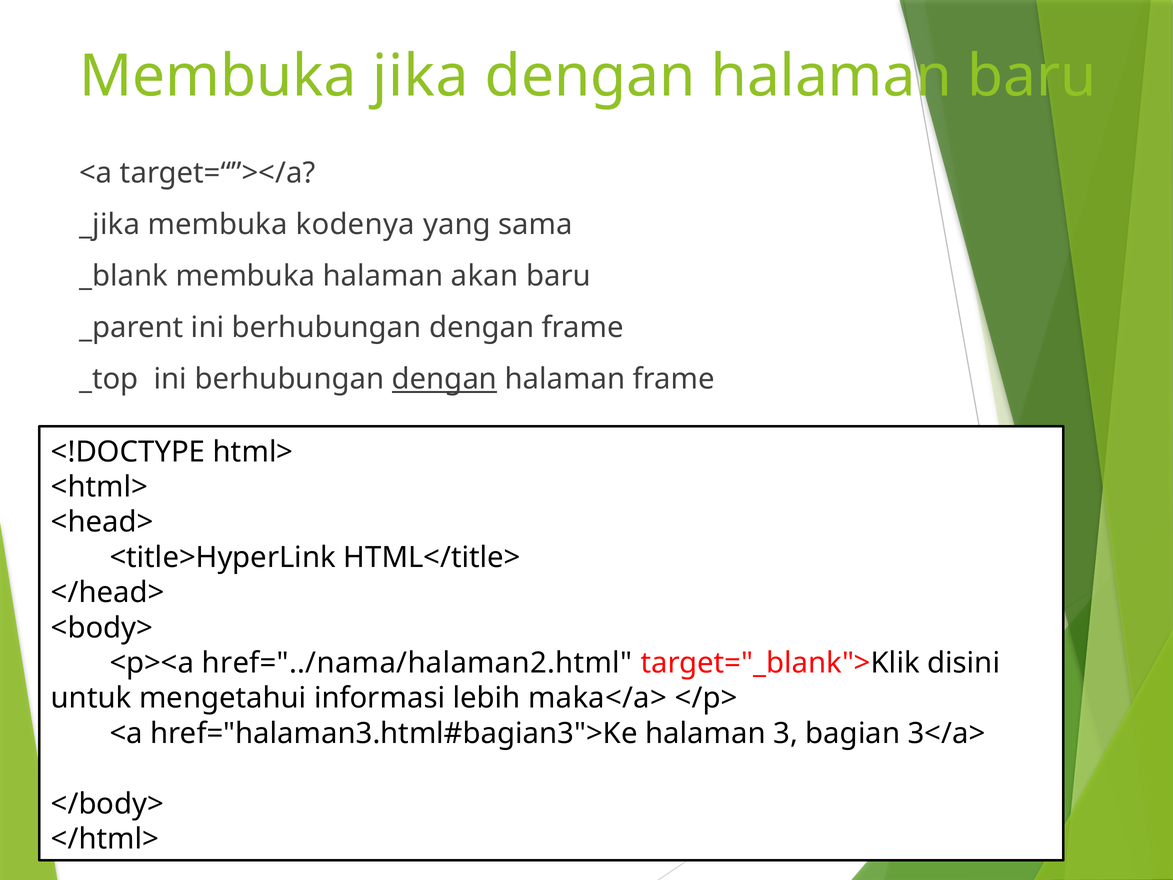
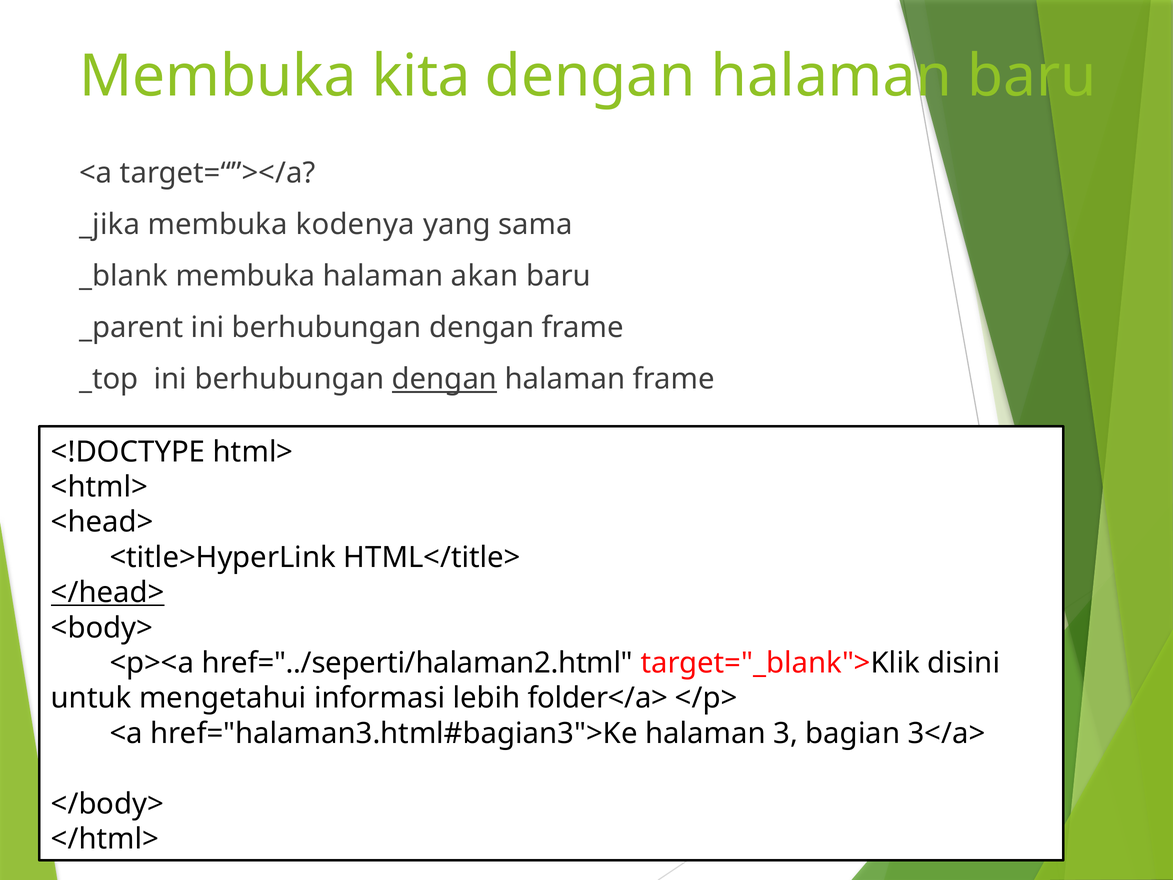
jika: jika -> kita (421, 76)
</head> underline: none -> present (108, 593)
href="../nama/halaman2.html: href="../nama/halaman2.html -> href="../seperti/halaman2.html (417, 663)
maka</a>: maka</a> -> folder</a> (598, 698)
